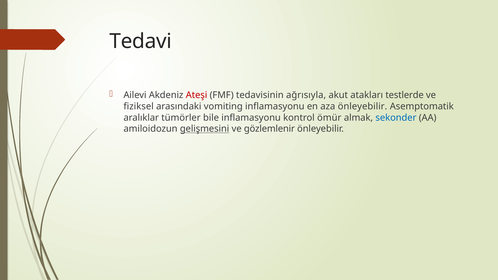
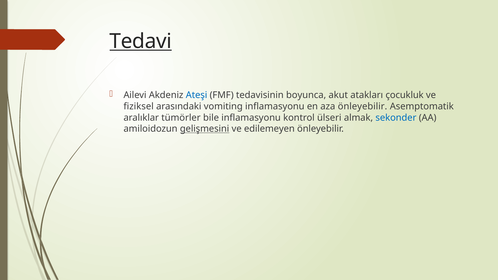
Tedavi underline: none -> present (141, 41)
Ateşi colour: red -> blue (197, 95)
ağrısıyla: ağrısıyla -> boyunca (306, 95)
testlerde: testlerde -> çocukluk (405, 95)
ömür: ömür -> ülseri (329, 118)
gözlemlenir: gözlemlenir -> edilemeyen (269, 129)
